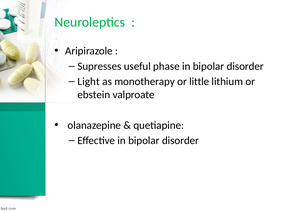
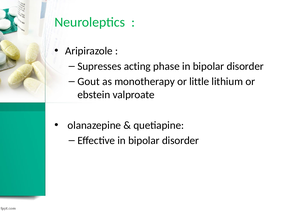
useful: useful -> acting (137, 66)
Light: Light -> Gout (89, 82)
